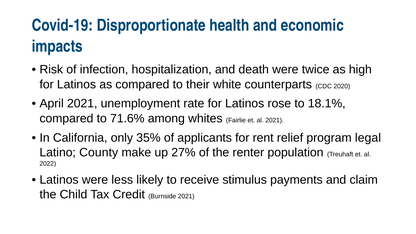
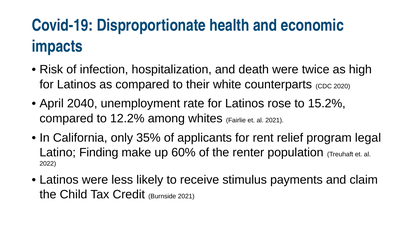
April 2021: 2021 -> 2040 (82, 104)
18.1%: 18.1% -> 15.2% (327, 104)
71.6%: 71.6% -> 12.2% (127, 119)
County: County -> Finding (99, 153)
27%: 27% -> 60% (183, 153)
